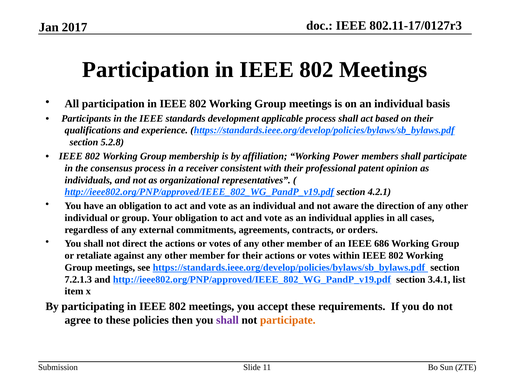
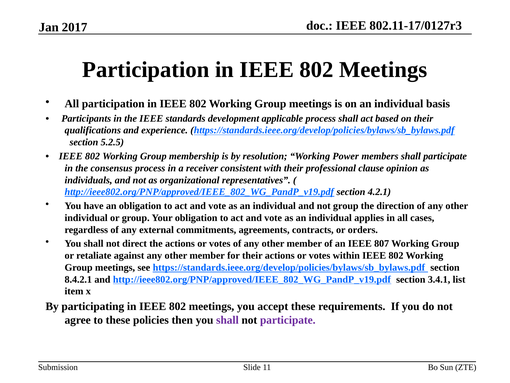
5.2.8: 5.2.8 -> 5.2.5 (112, 142)
affiliation: affiliation -> resolution (265, 156)
patent: patent -> clause (371, 168)
not aware: aware -> group (346, 206)
686: 686 -> 807 (382, 243)
7.2.1.3: 7.2.1.3 -> 8.4.2.1 (78, 279)
participate colour: orange -> purple (288, 320)
